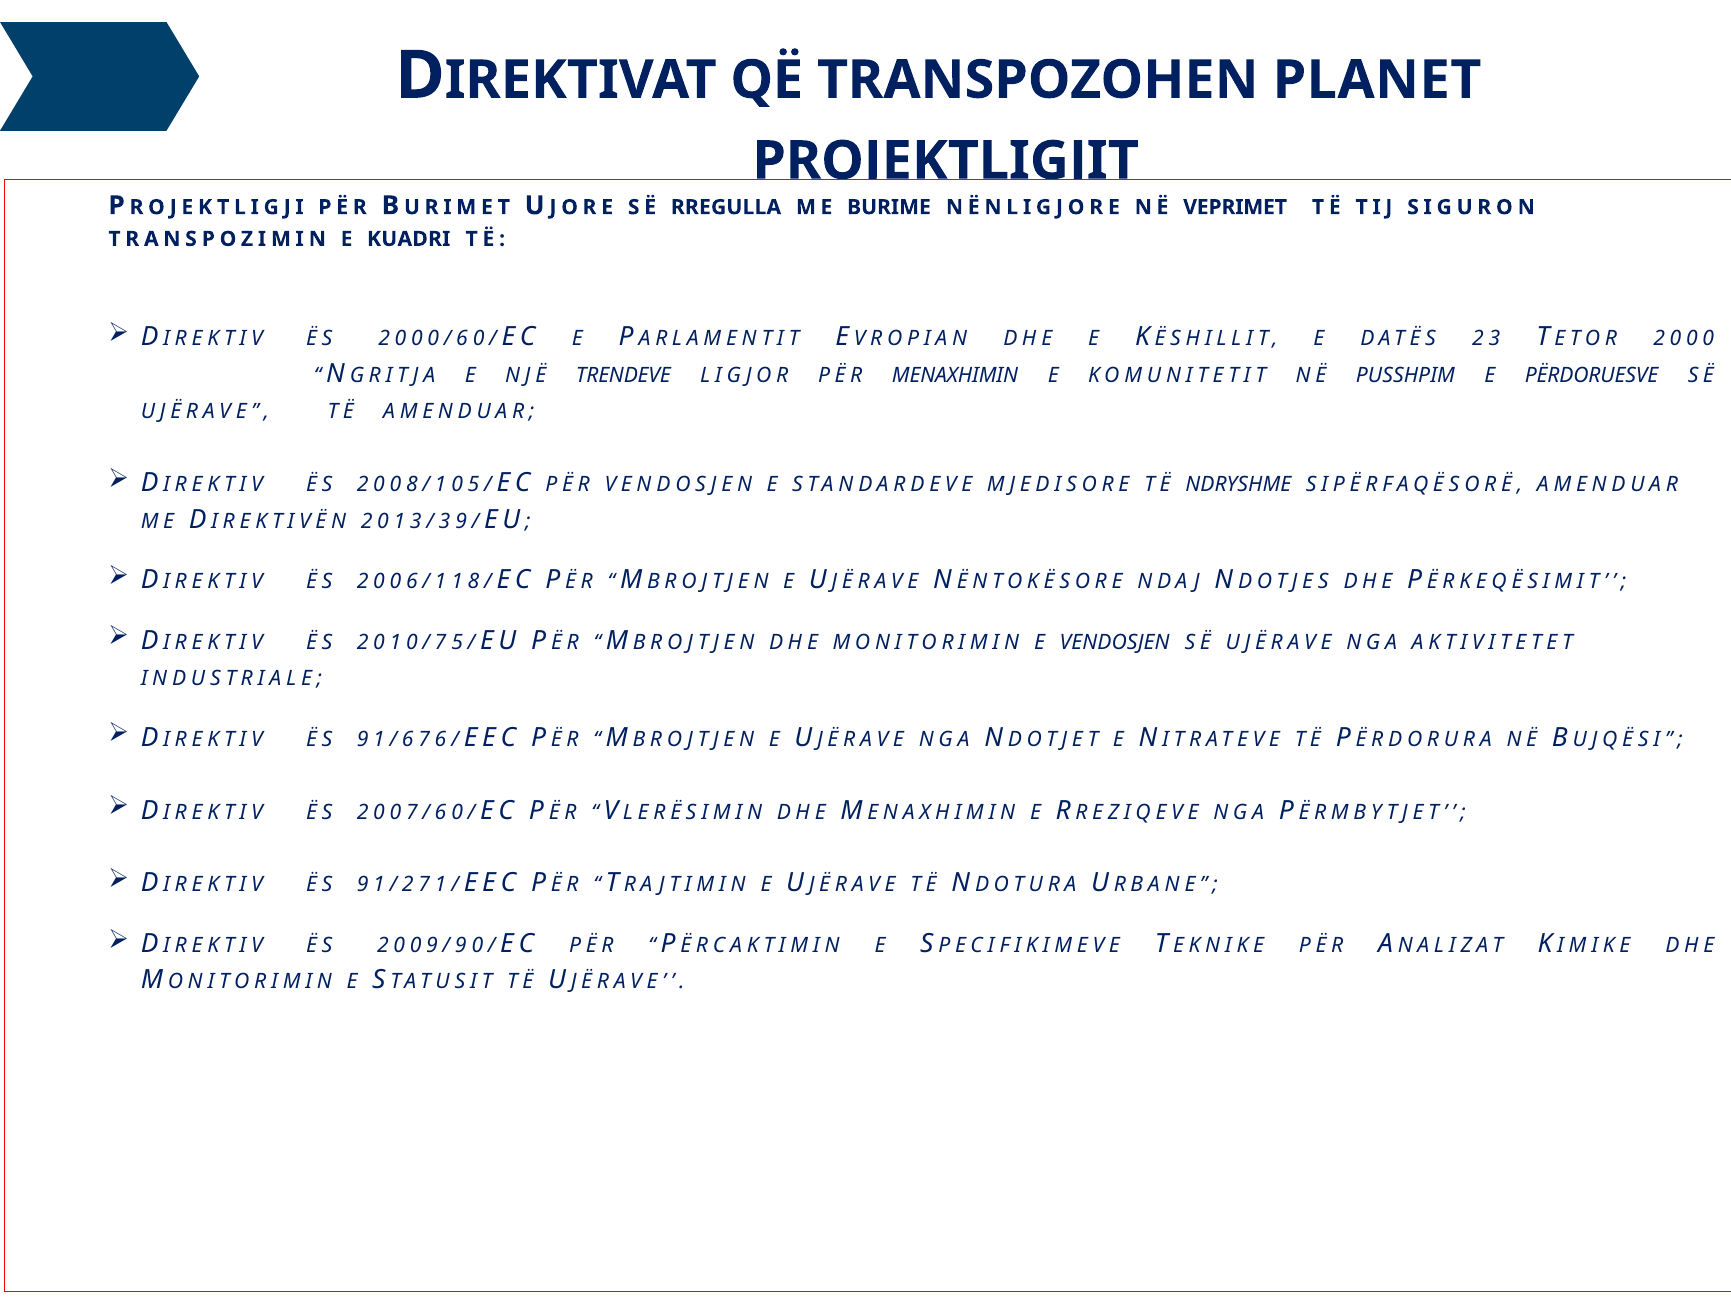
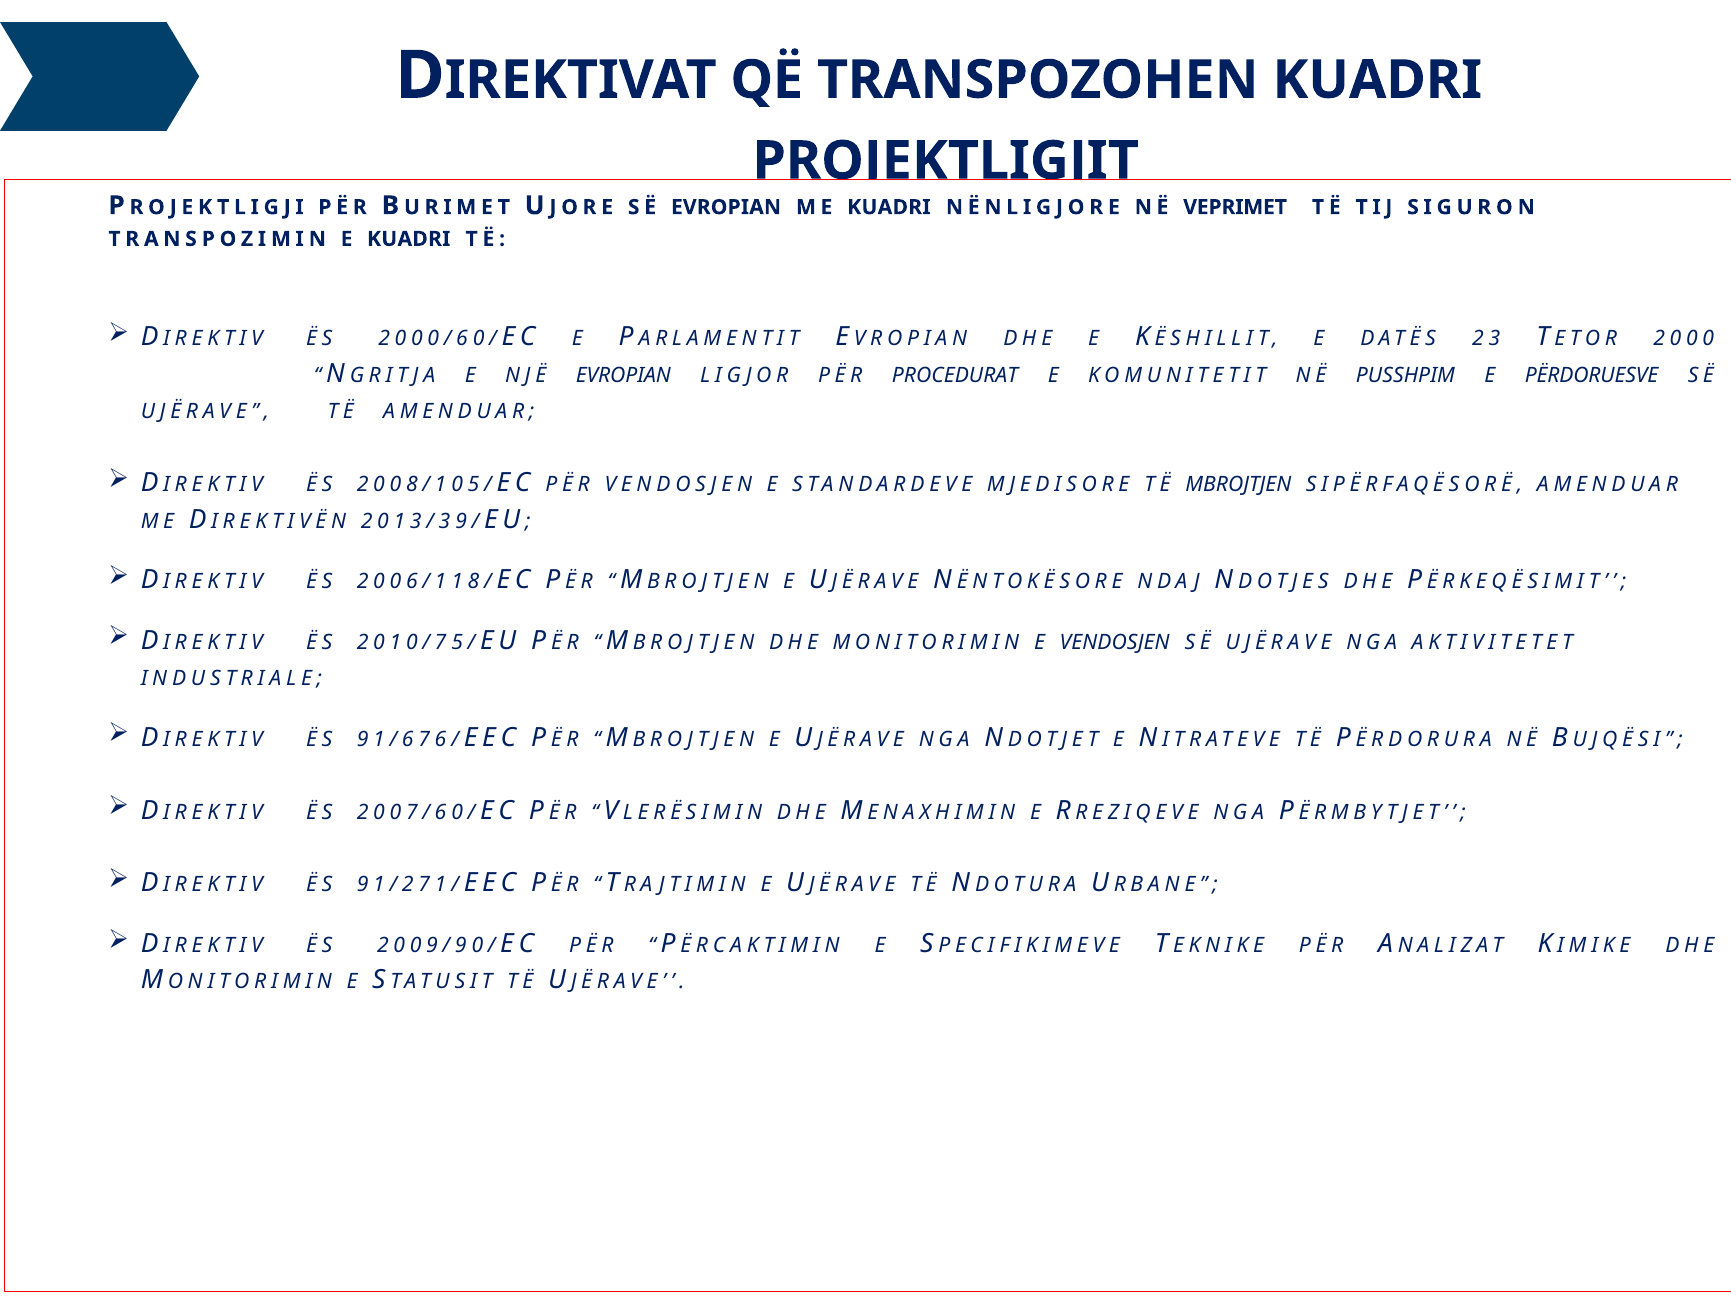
TRANSPOZOHEN PLANET: PLANET -> KUADRI (1377, 80)
SË RREGULLA: RREGULLA -> EVROPIAN (726, 207)
ME BURIME: BURIME -> KUADRI (889, 207)
NJË TRENDEVE: TRENDEVE -> EVROPIAN (623, 375)
PËR MENAXHIMIN: MENAXHIMIN -> PROCEDURAT (955, 375)
TË NDRYSHME: NDRYSHME -> MBROJTJEN (1238, 485)
